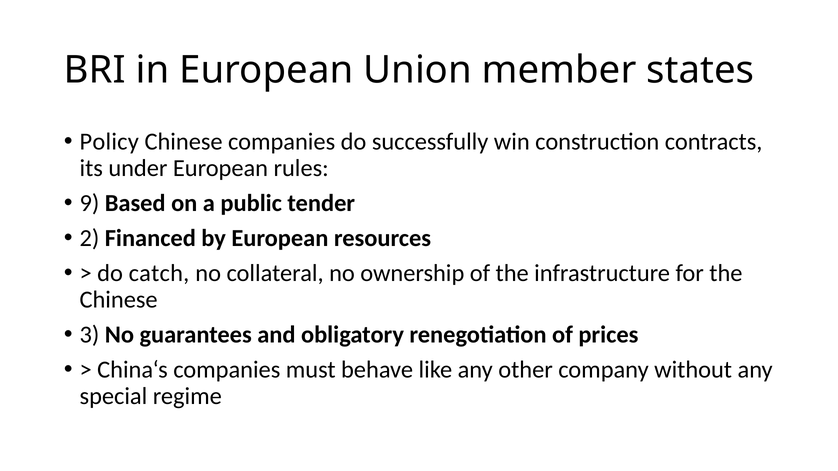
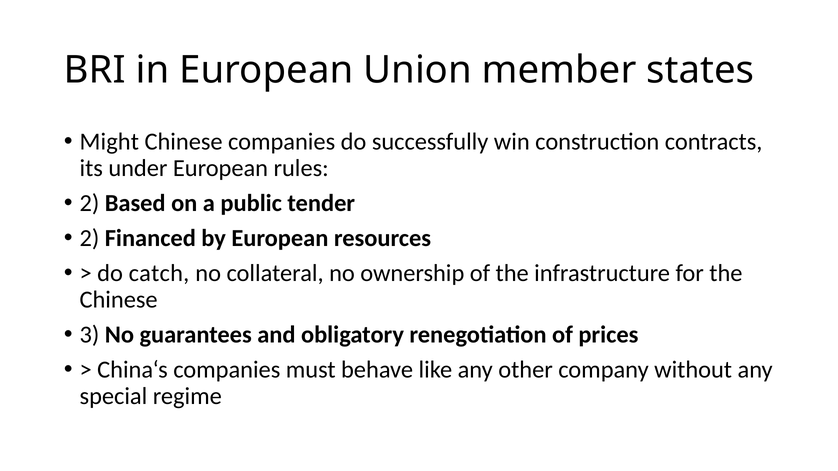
Policy: Policy -> Might (109, 142)
9: 9 -> 2 (89, 203)
